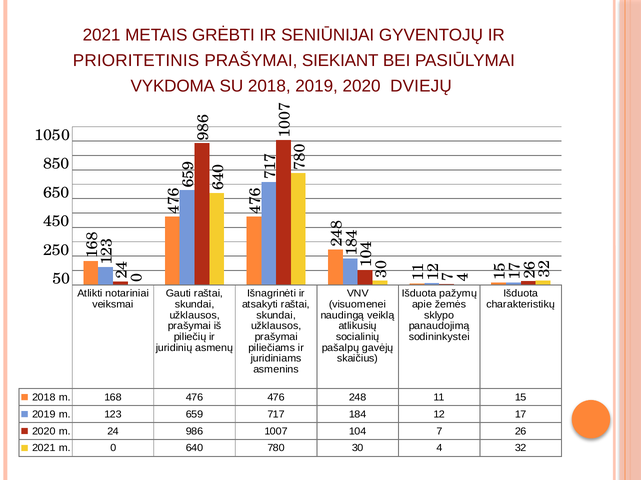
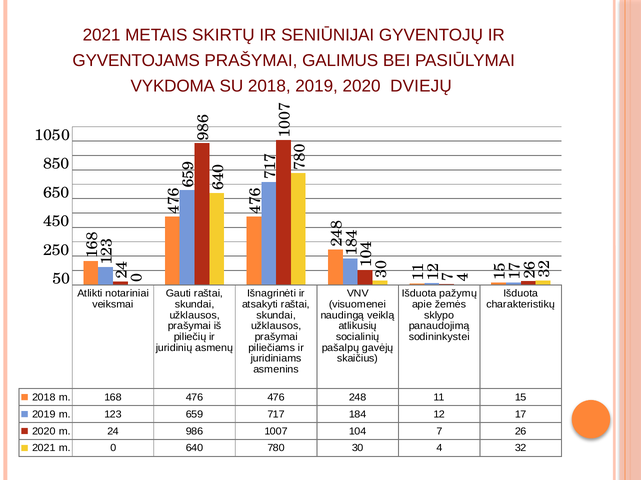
GRĖBTI: GRĖBTI -> SKIRTŲ (223, 35)
PRIORITETINIS: PRIORITETINIS -> GYVENTOJAMS (136, 61)
SIEKIANT: SIEKIANT -> GALIMUS (340, 61)
